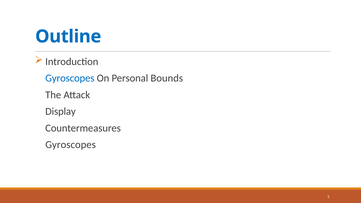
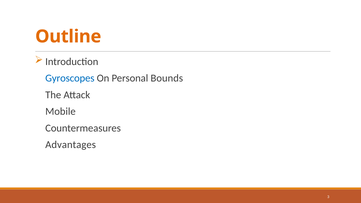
Outline colour: blue -> orange (68, 36)
Display: Display -> Mobile (60, 111)
Gyroscopes: Gyroscopes -> Advantages (71, 145)
